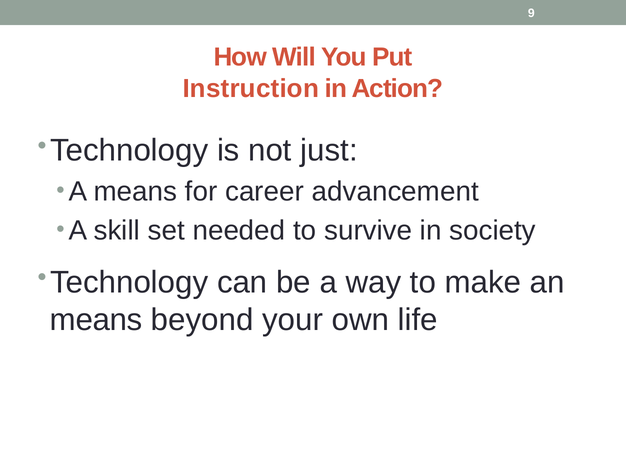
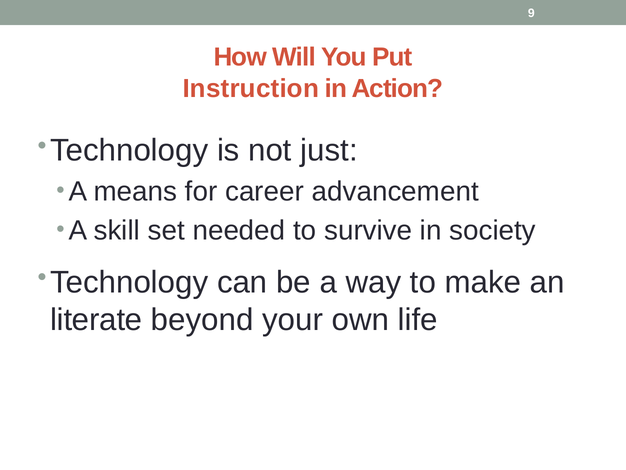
means: means -> literate (96, 319)
